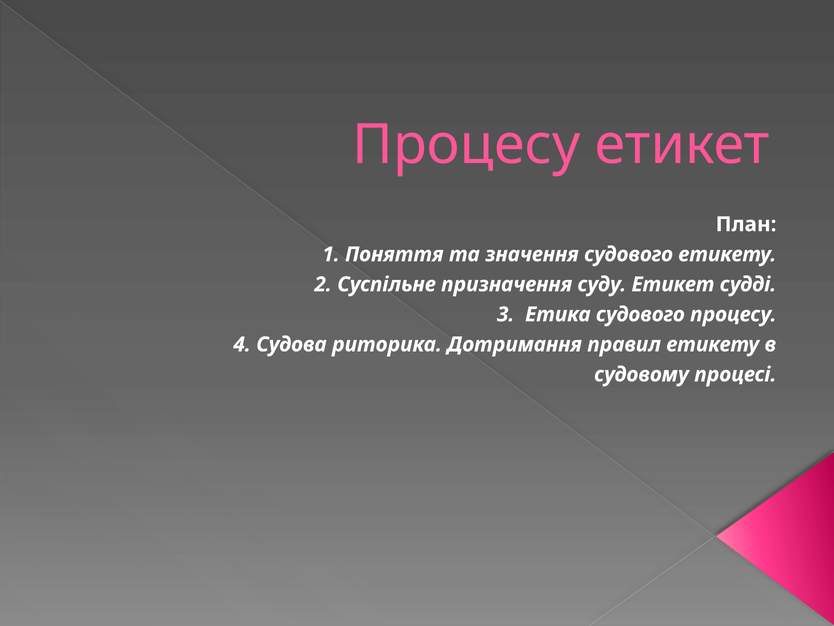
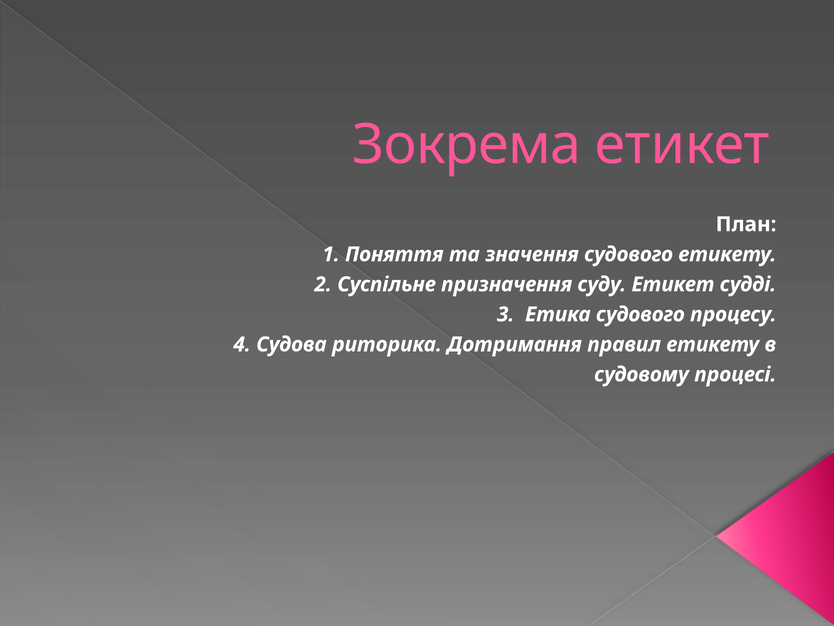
Процесу: Процесу -> Зокрема (467, 145)
